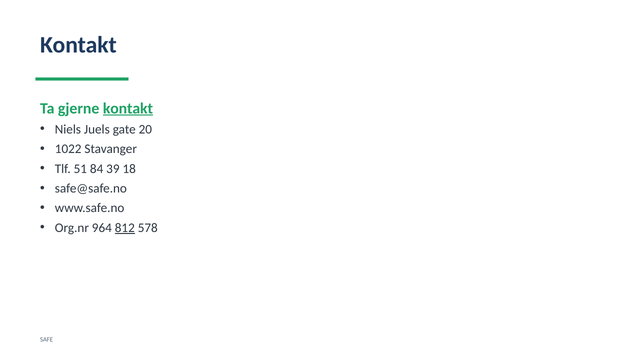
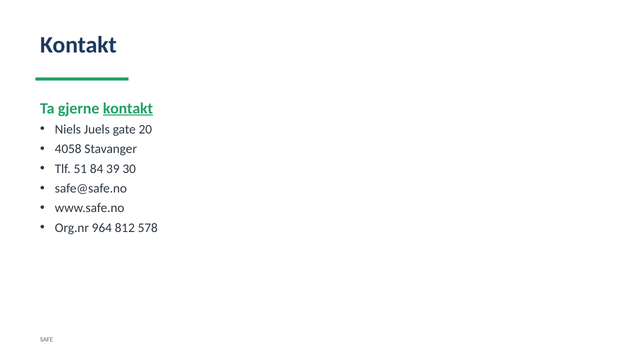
1022: 1022 -> 4058 (68, 149)
18: 18 -> 30 (129, 169)
812 underline: present -> none (125, 228)
